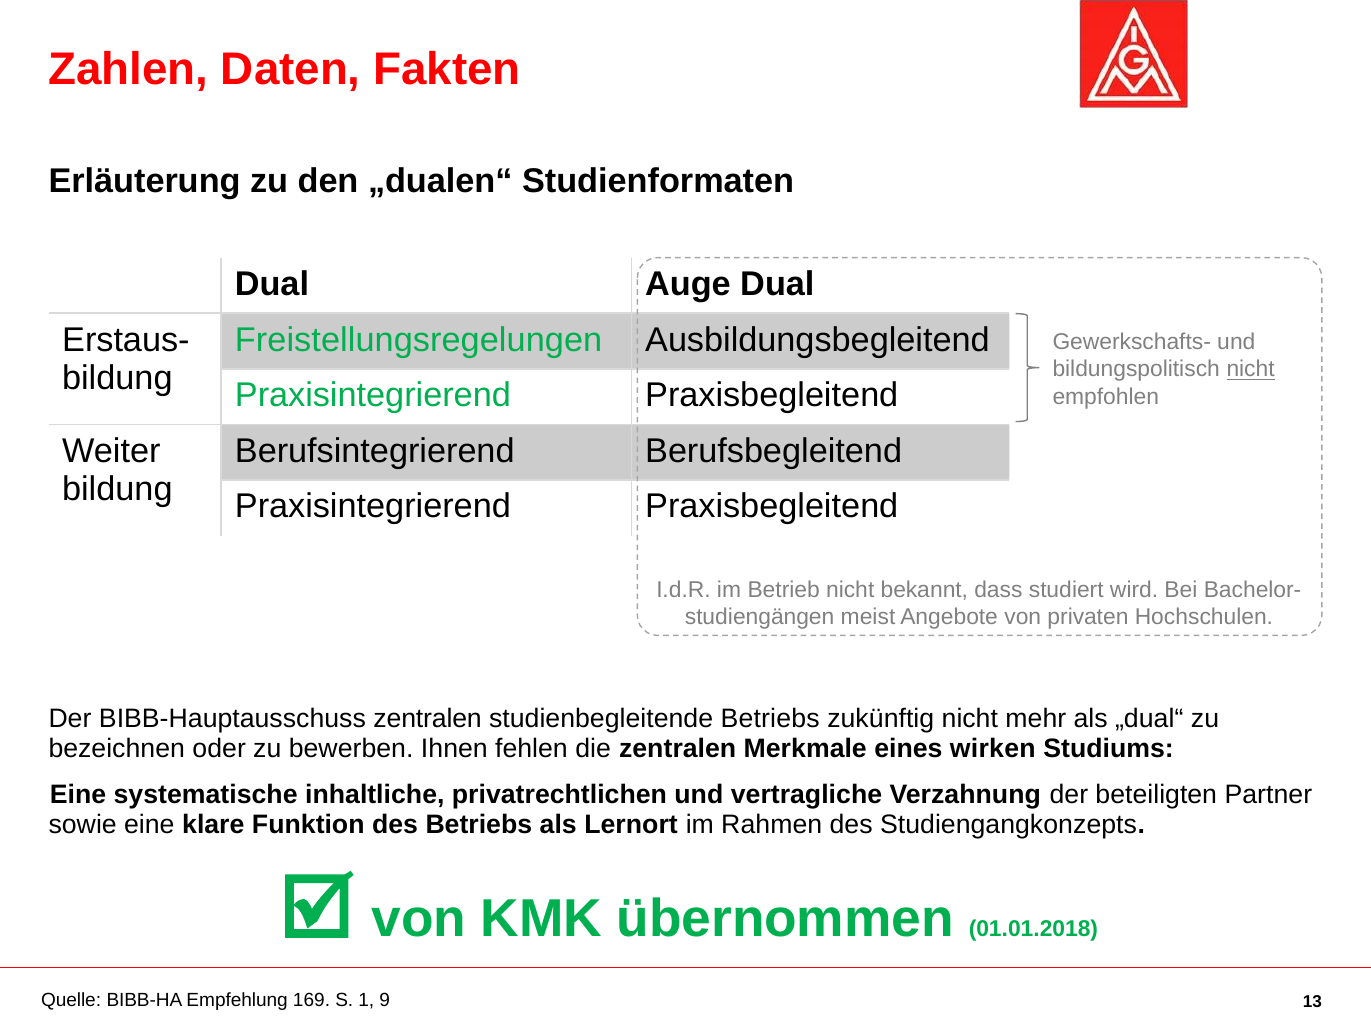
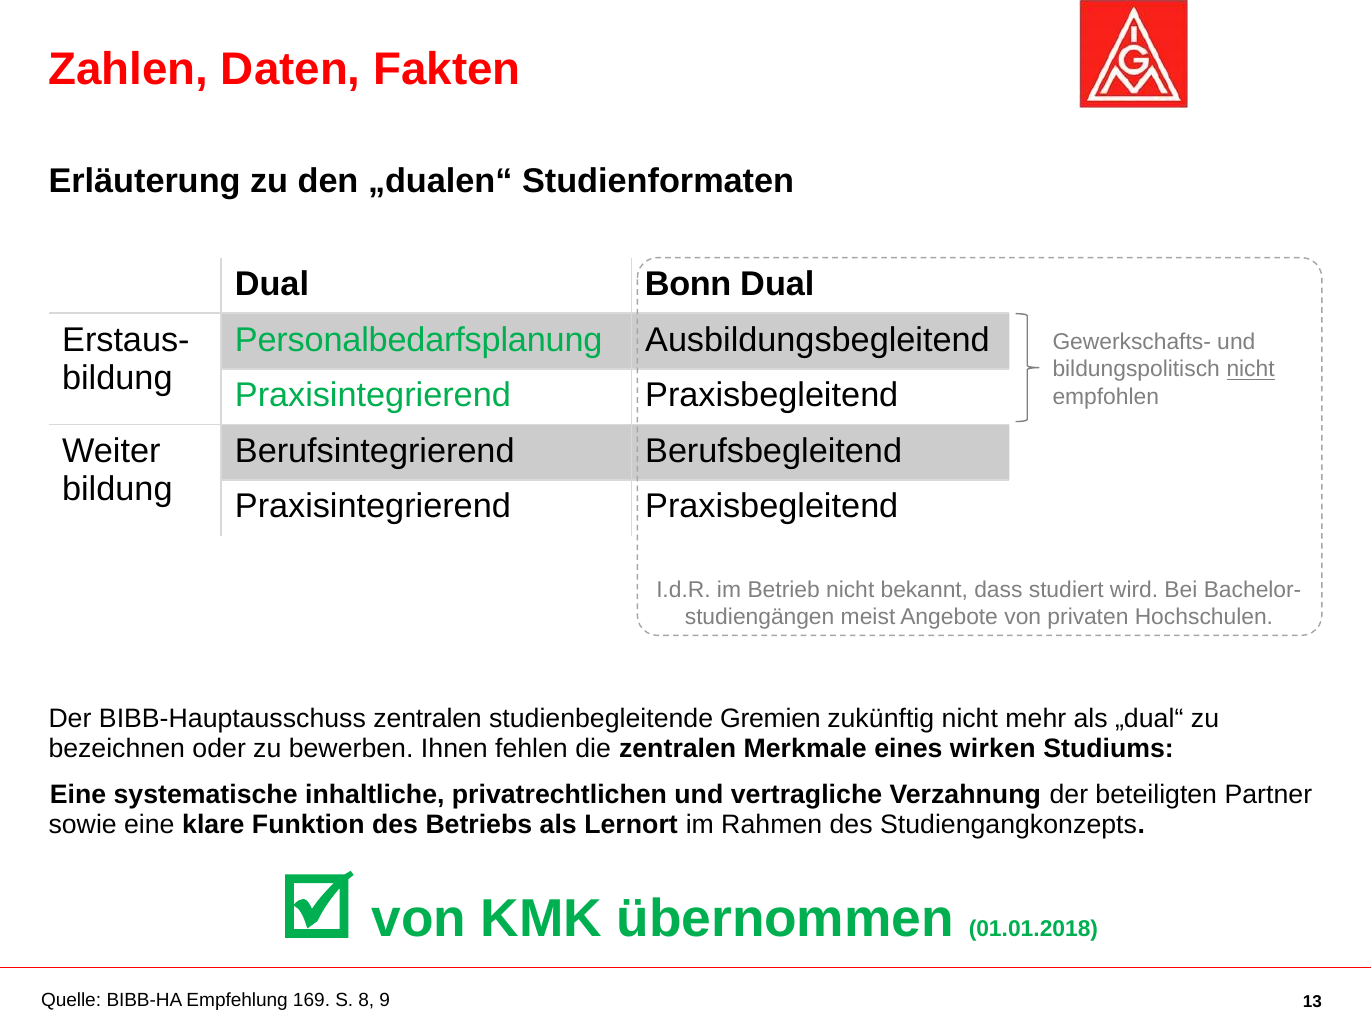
Auge: Auge -> Bonn (688, 284)
Freistellungsregelungen: Freistellungsregelungen -> Personalbedarfsplanung (419, 340)
studienbegleitende Betriebs: Betriebs -> Gremien (770, 719)
1: 1 -> 8 (366, 1001)
